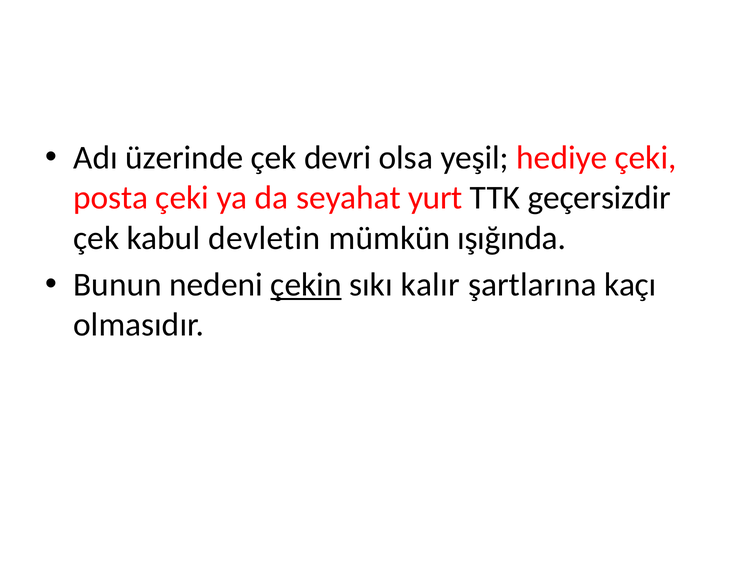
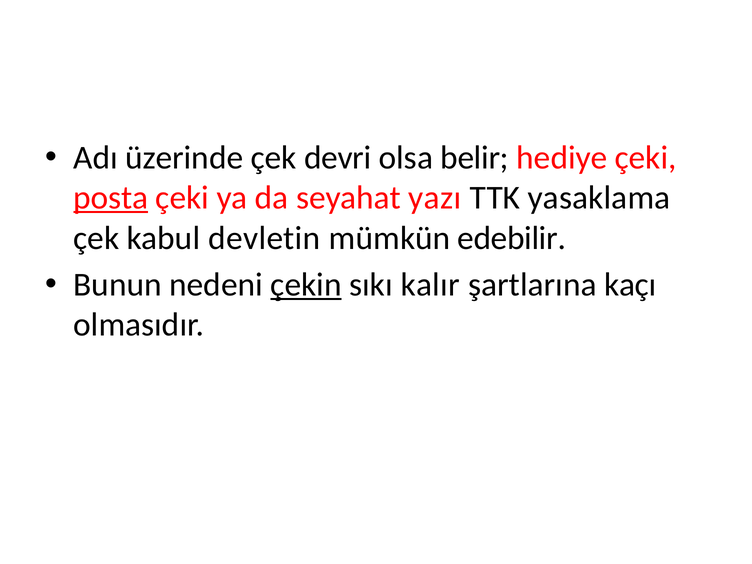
yeşil: yeşil -> belir (475, 158)
posta underline: none -> present (111, 198)
yurt: yurt -> yazı (435, 198)
geçersizdir: geçersizdir -> yasaklama (599, 198)
ışığında: ışığında -> edebilir (512, 238)
